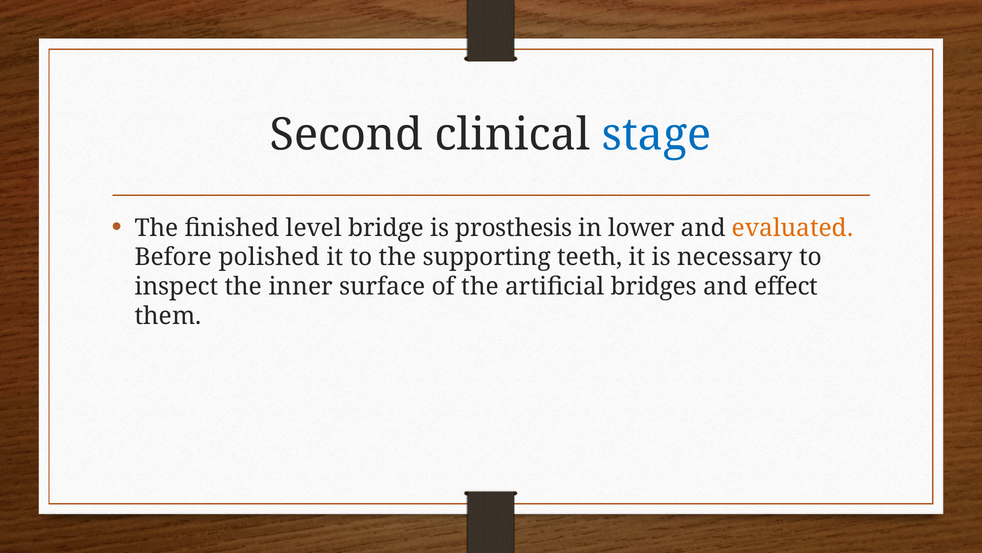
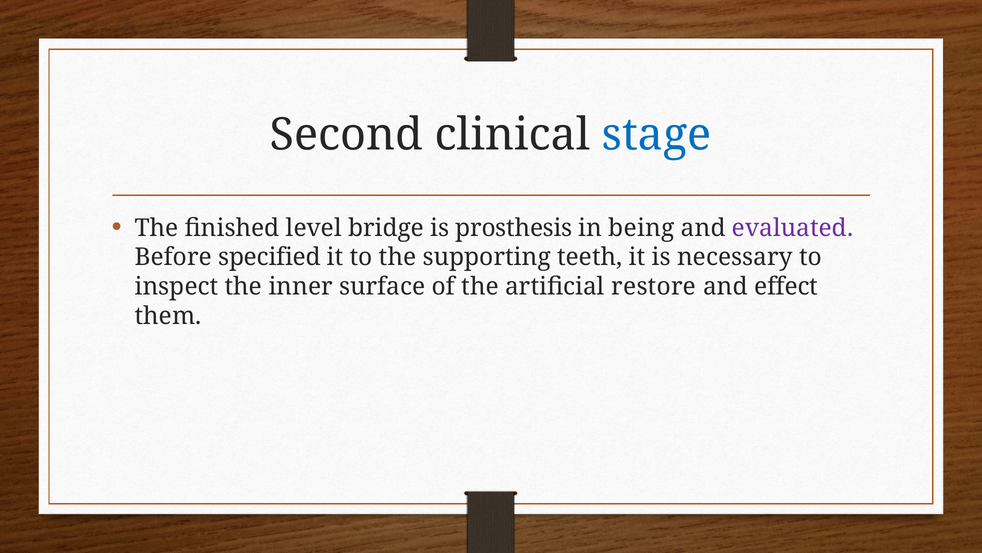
lower: lower -> being (641, 228)
evaluated colour: orange -> purple (793, 228)
polished: polished -> specified (269, 257)
bridges: bridges -> restore (654, 287)
